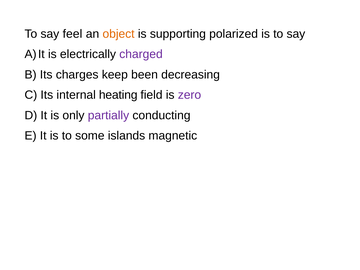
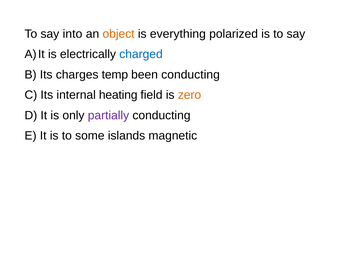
feel: feel -> into (72, 34)
supporting: supporting -> everything (178, 34)
charged colour: purple -> blue (141, 54)
keep: keep -> temp (115, 75)
been decreasing: decreasing -> conducting (191, 75)
zero colour: purple -> orange (189, 95)
